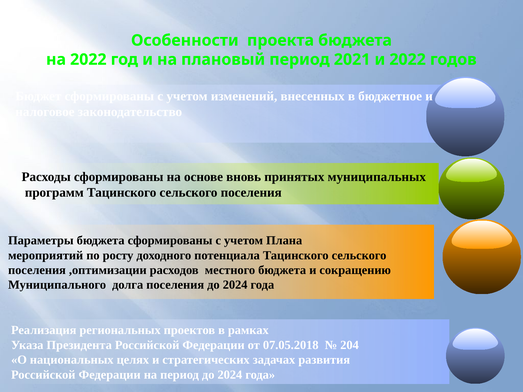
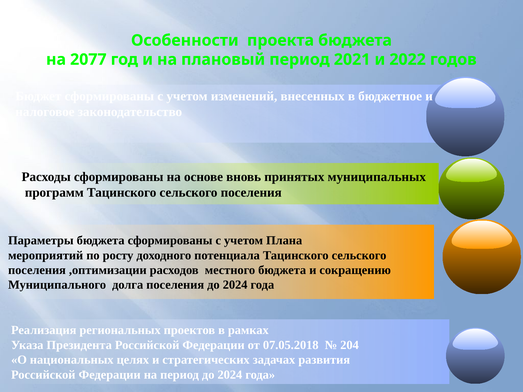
на 2022: 2022 -> 2077 (88, 60)
